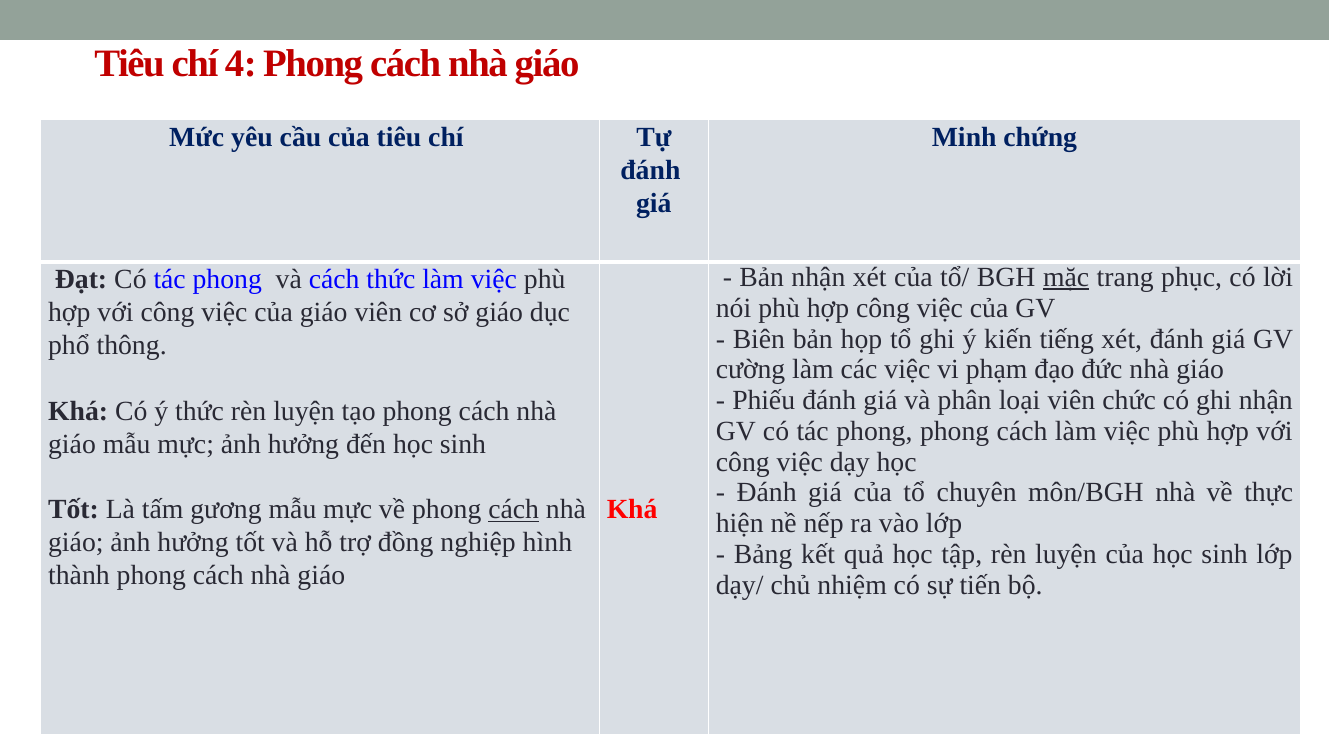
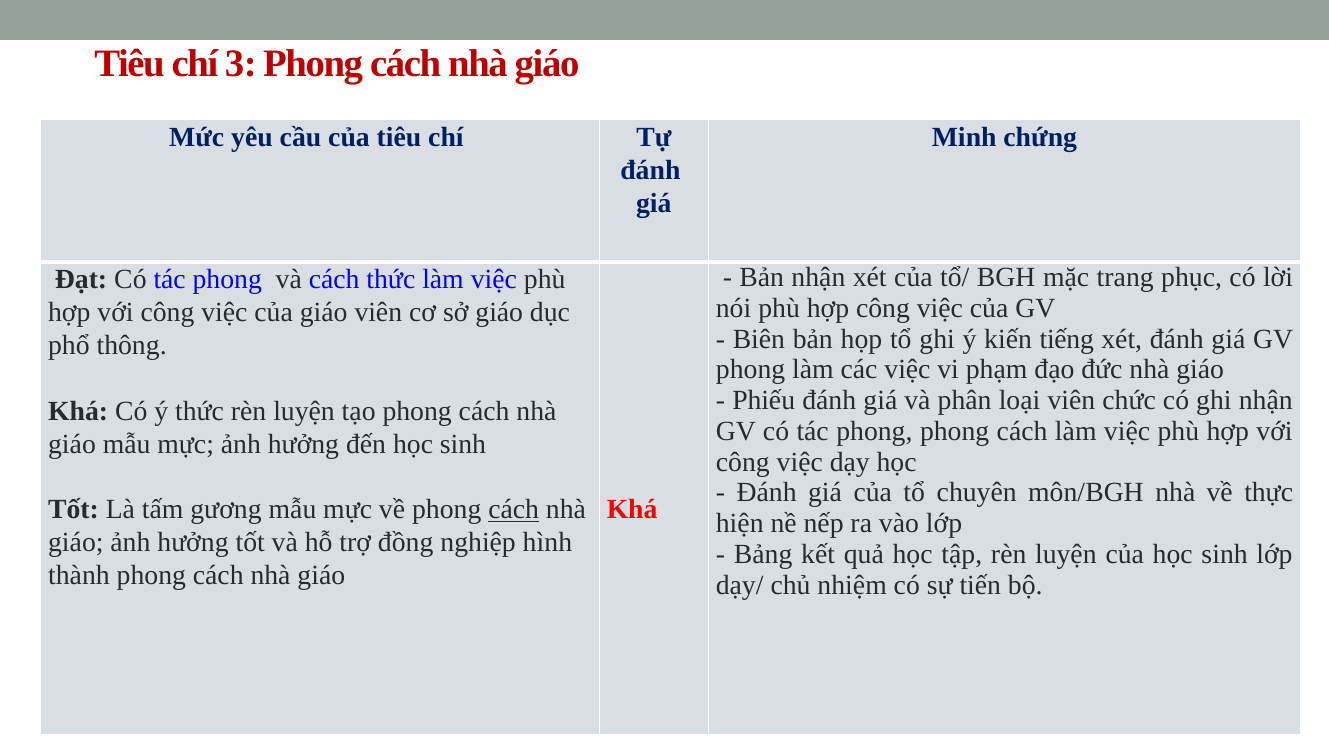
4: 4 -> 3 (241, 64)
mặc underline: present -> none (1066, 277)
cường: cường -> phong (751, 369)
